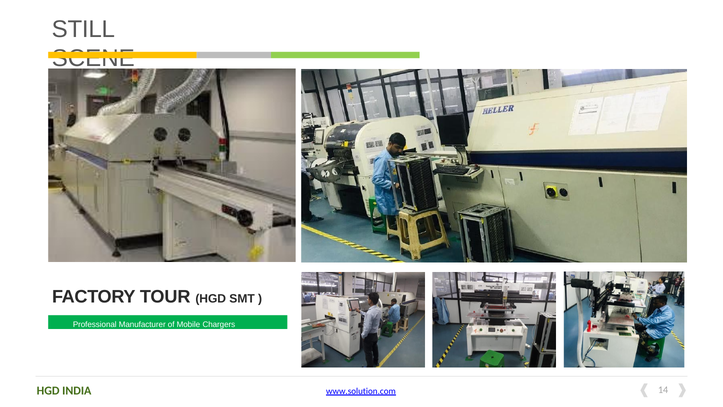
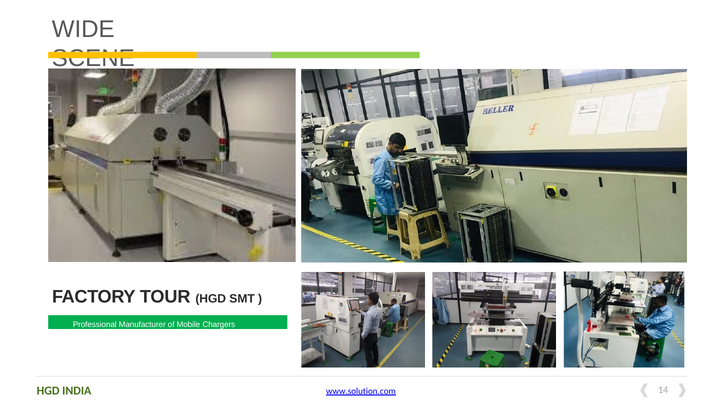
STILL: STILL -> WIDE (83, 29)
